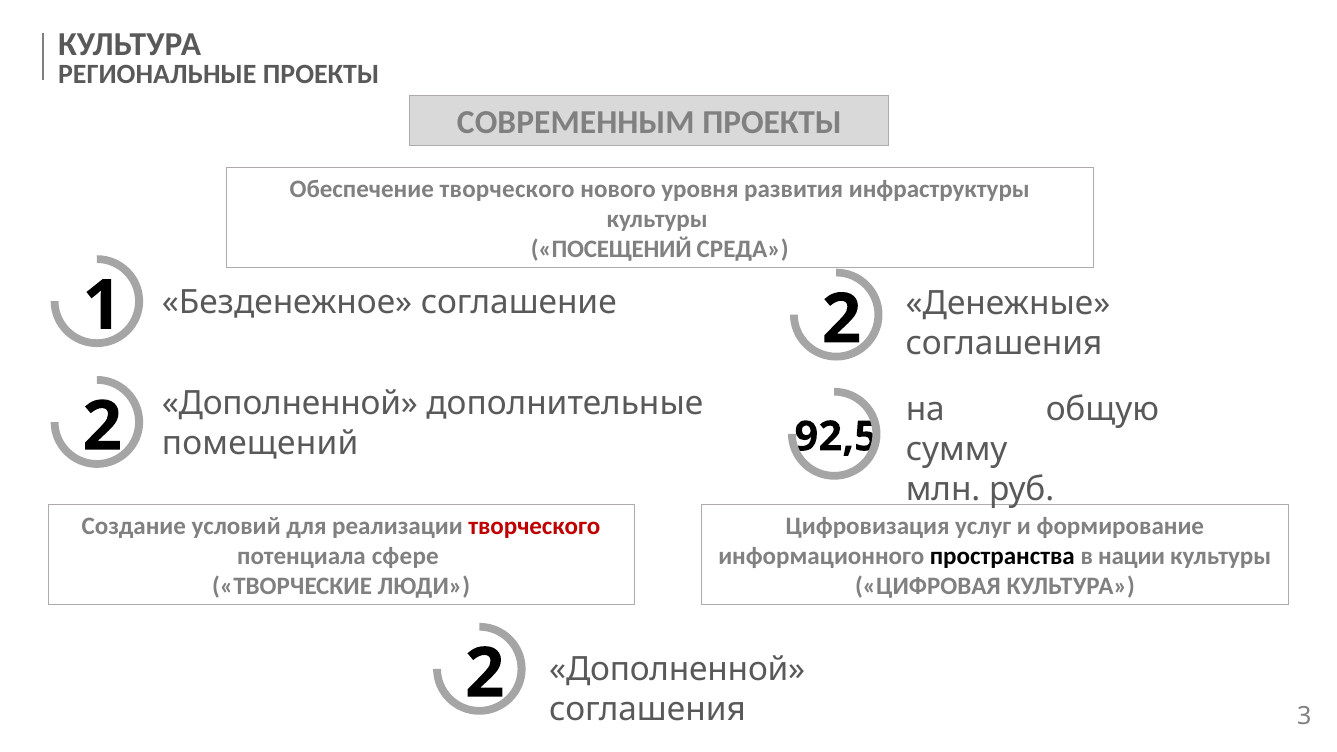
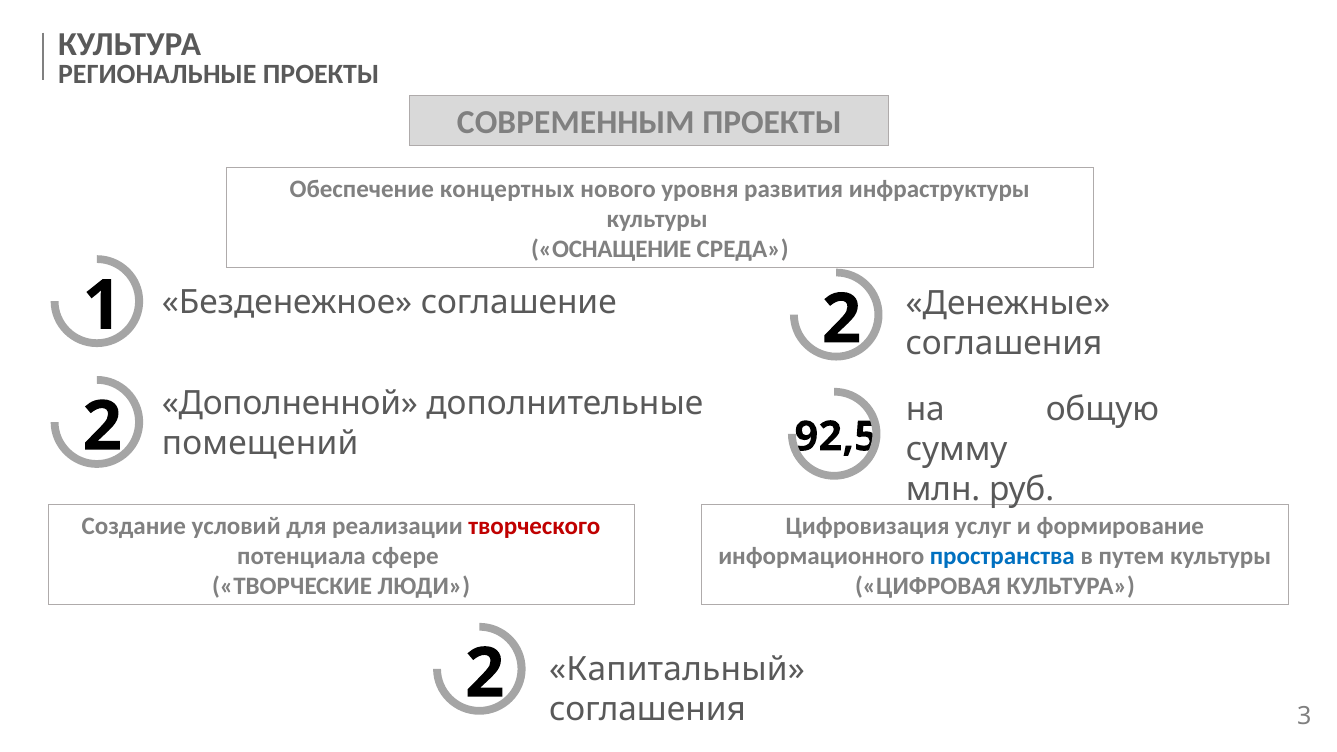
Обеспечение творческого: творческого -> концертных (507, 189)
ПОСЕЩЕНИЙ: ПОСЕЩЕНИЙ -> ОСНАЩЕНИЕ (611, 249)
пространства colour: black -> blue (1002, 556)
нации: нации -> путем (1132, 556)
Дополненной: Дополненной -> Капитальный (677, 670)
